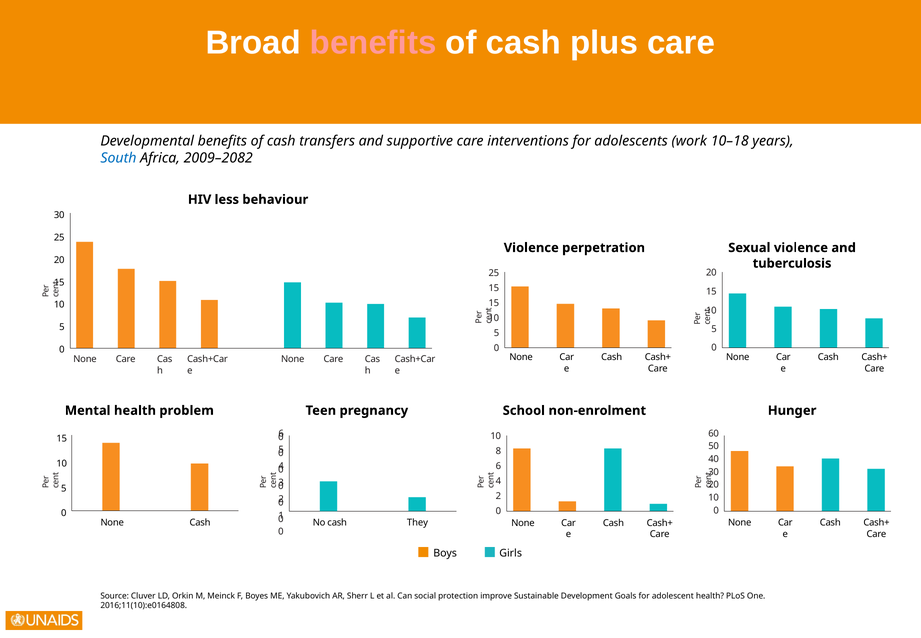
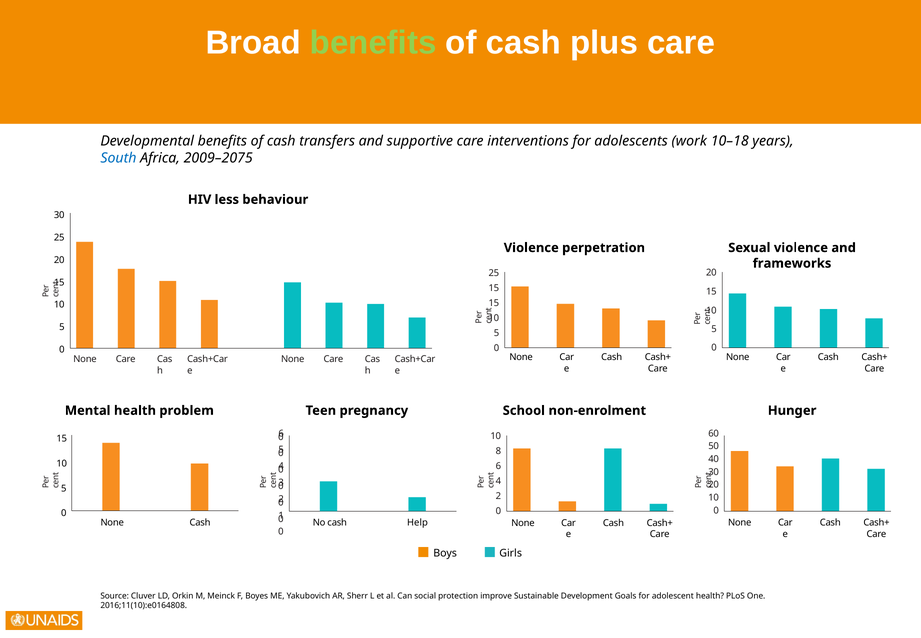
benefits colour: pink -> light green (373, 43)
2009–2082: 2009–2082 -> 2009–2075 (218, 158)
tuberculosis: tuberculosis -> frameworks (792, 263)
They: They -> Help (417, 523)
